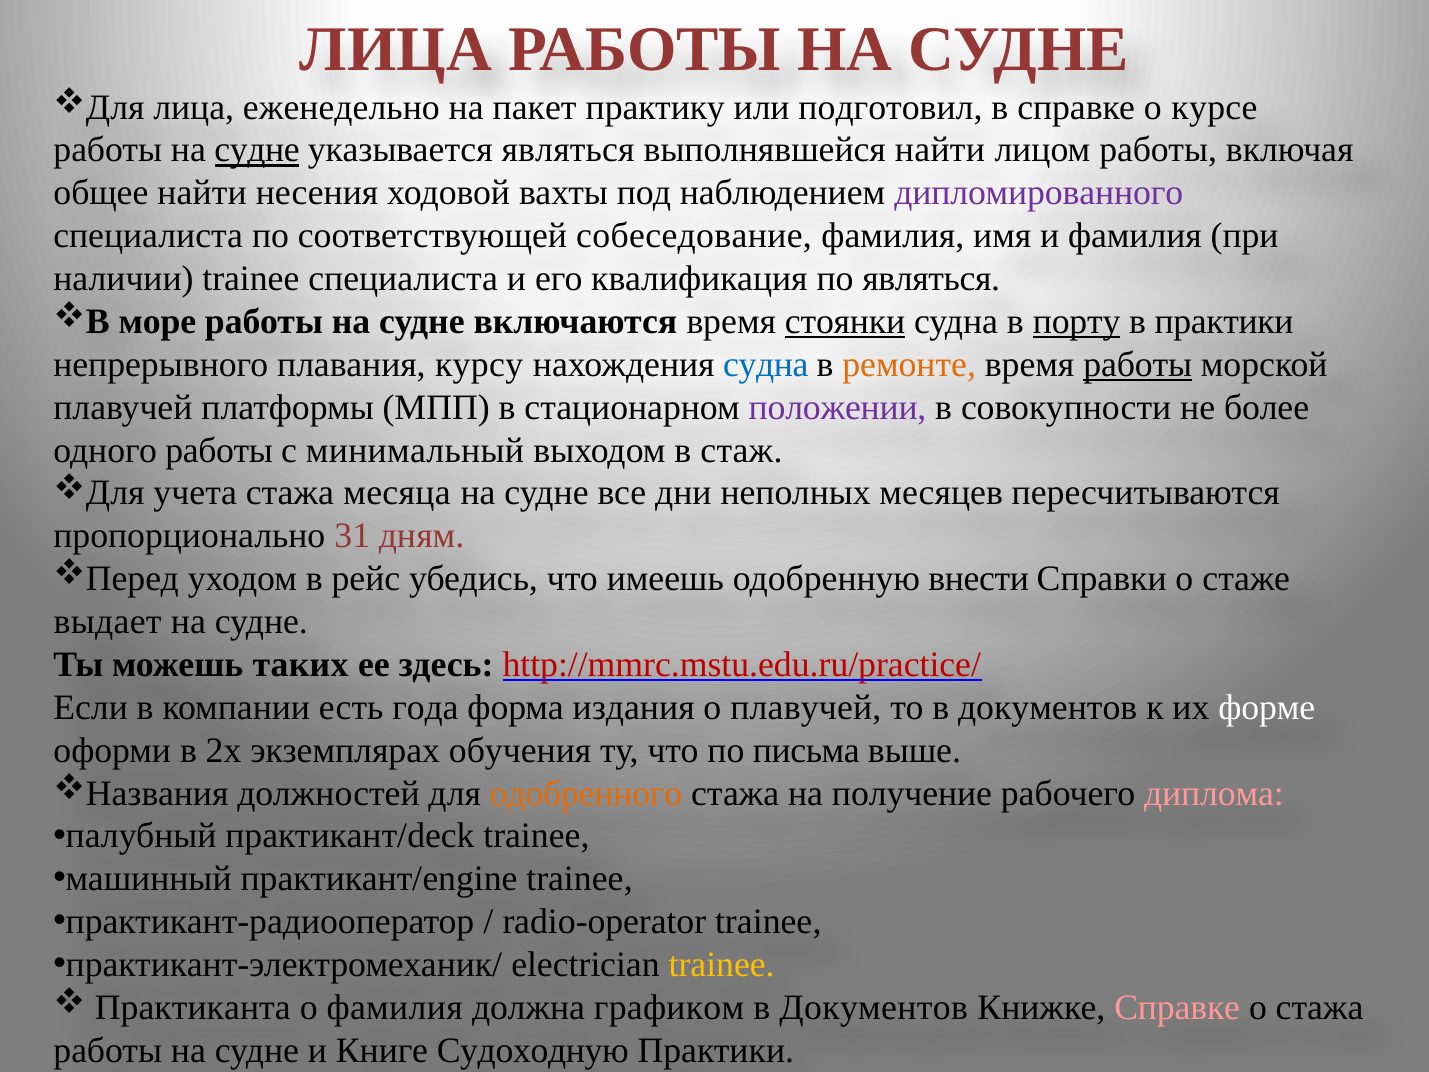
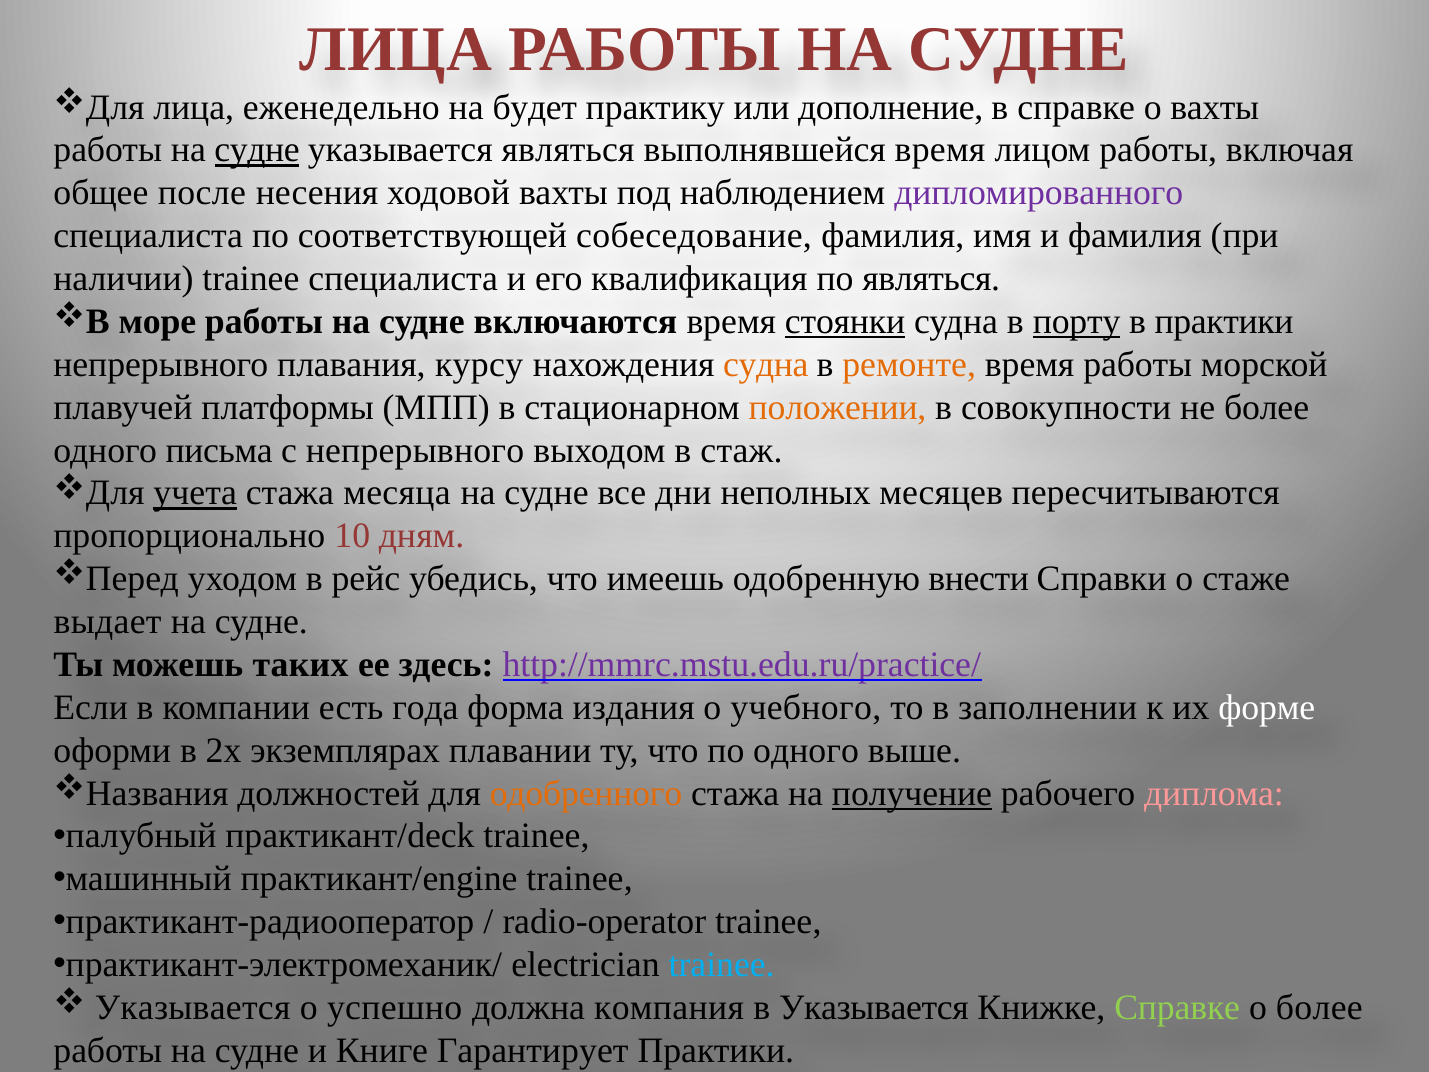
пакет: пакет -> будет (535, 107)
подготовил: подготовил -> дополнение (891, 107)
о курсе: курсе -> вахты (1215, 107)
выполнявшейся найти: найти -> время (940, 150)
общее найти: найти -> после (202, 193)
судна colour: blue -> orange (766, 364)
работы underline: present -> none (1138, 364)
положении colour: purple -> orange (838, 407)
одного работы: работы -> письма (219, 450)
с минимальный: минимальный -> непрерывного (415, 450)
учета underline: none -> present (195, 493)
31: 31 -> 10 (352, 536)
http://mmrc.mstu.edu.ru/practice/ colour: red -> purple (742, 665)
о плавучей: плавучей -> учебного (806, 707)
то в документов: документов -> заполнении (1048, 707)
обучения: обучения -> плавании (520, 750)
по письма: письма -> одного (806, 750)
получение underline: none -> present (912, 793)
trainee colour: yellow -> light blue (722, 965)
Практиканта: Практиканта -> Указывается (193, 1007)
о фамилия: фамилия -> успешно (395, 1007)
графиком: графиком -> компания (669, 1007)
Документов: Документов -> Указывается (874, 1007)
Справке colour: pink -> light green (1177, 1007)
о стажа: стажа -> более (1319, 1007)
Судоходную: Судоходную -> Гарантирует (533, 1050)
